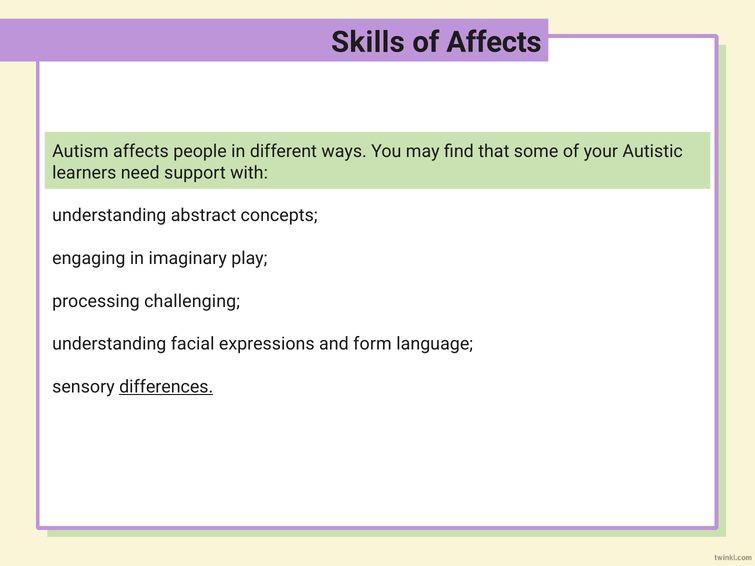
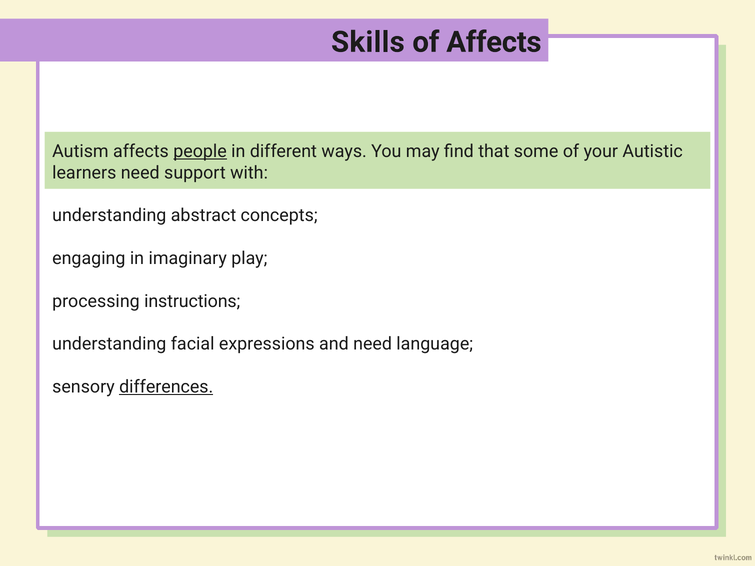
people underline: none -> present (200, 152)
challenging: challenging -> instructions (192, 301)
and form: form -> need (373, 344)
